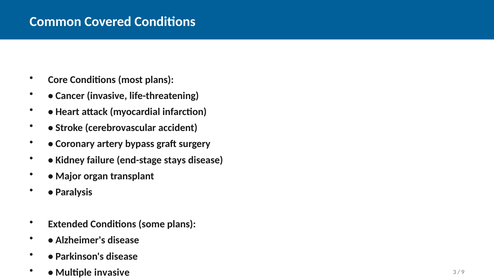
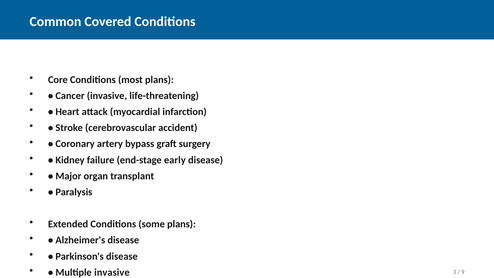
stays: stays -> early (175, 160)
